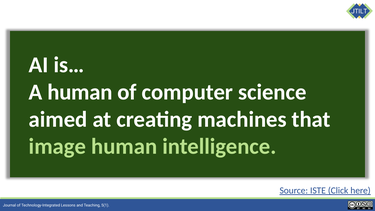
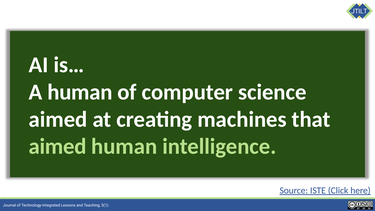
image: image -> aimed (58, 146)
